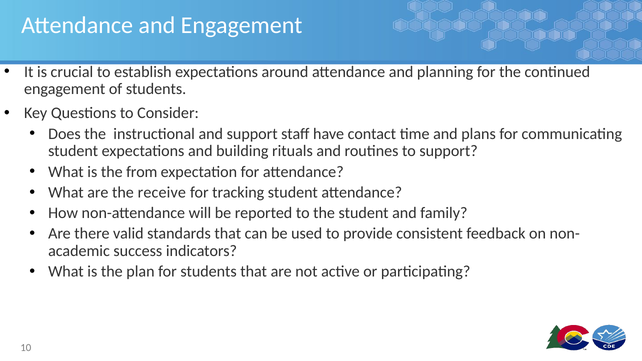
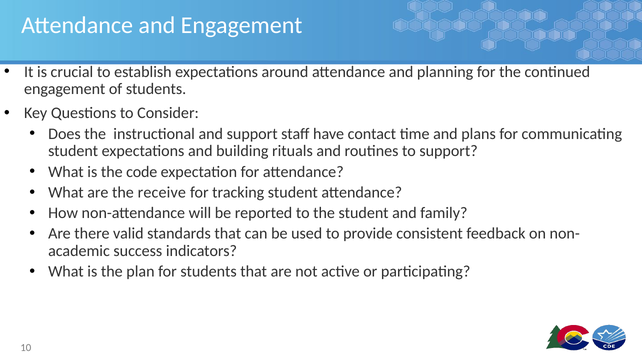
from: from -> code (142, 172)
